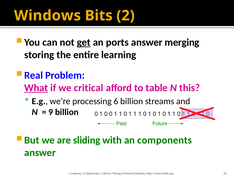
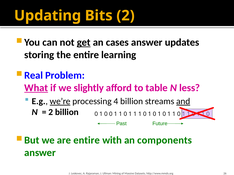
Windows: Windows -> Updating (48, 16)
ports: ports -> cases (117, 42)
merging: merging -> updates (182, 42)
critical: critical -> slightly (89, 88)
this: this -> less (190, 88)
we’re underline: none -> present (60, 102)
6: 6 -> 4 (116, 102)
and underline: none -> present (183, 102)
9: 9 -> 2 (51, 112)
are sliding: sliding -> entire (87, 141)
